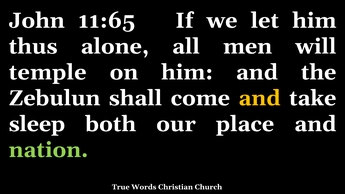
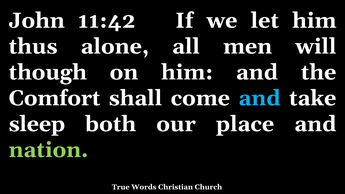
11:65: 11:65 -> 11:42 (107, 21)
temple: temple -> though (48, 72)
Zebulun: Zebulun -> Comfort (55, 98)
and colour: yellow -> light blue (260, 98)
